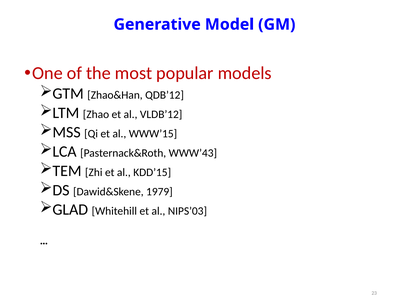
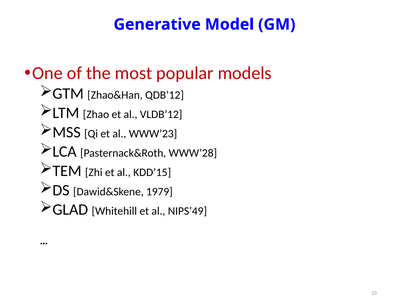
WWW’15: WWW’15 -> WWW’23 (153, 134)
WWW’43: WWW’43 -> WWW’28 (193, 153)
NIPS’03: NIPS’03 -> NIPS’49 (187, 211)
